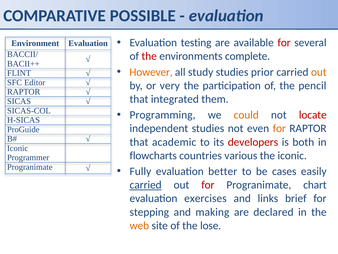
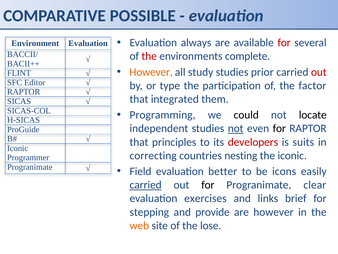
testing: testing -> always (196, 43)
out colour: orange -> red (319, 72)
very: very -> type (170, 85)
pencil: pencil -> factor (312, 85)
could colour: orange -> black (246, 115)
locate colour: red -> black (313, 115)
not underline: none -> present (236, 128)
for colour: orange -> black (279, 128)
academic: academic -> principles (174, 142)
both: both -> suits (303, 142)
flowcharts: flowcharts -> correcting (153, 155)
various: various -> nesting (241, 155)
Fully: Fully -> Field (140, 171)
cases: cases -> icons (284, 171)
for colour: red -> black (208, 185)
chart: chart -> clear (315, 185)
making: making -> provide (213, 212)
are declared: declared -> however (273, 212)
